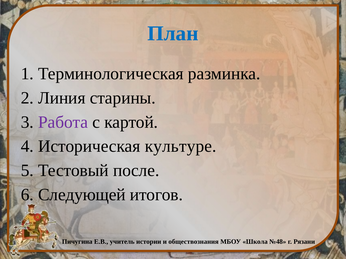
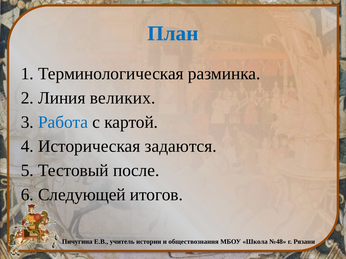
старины: старины -> великих (123, 98)
Работа colour: purple -> blue (63, 122)
культуре: культуре -> задаются (181, 147)
